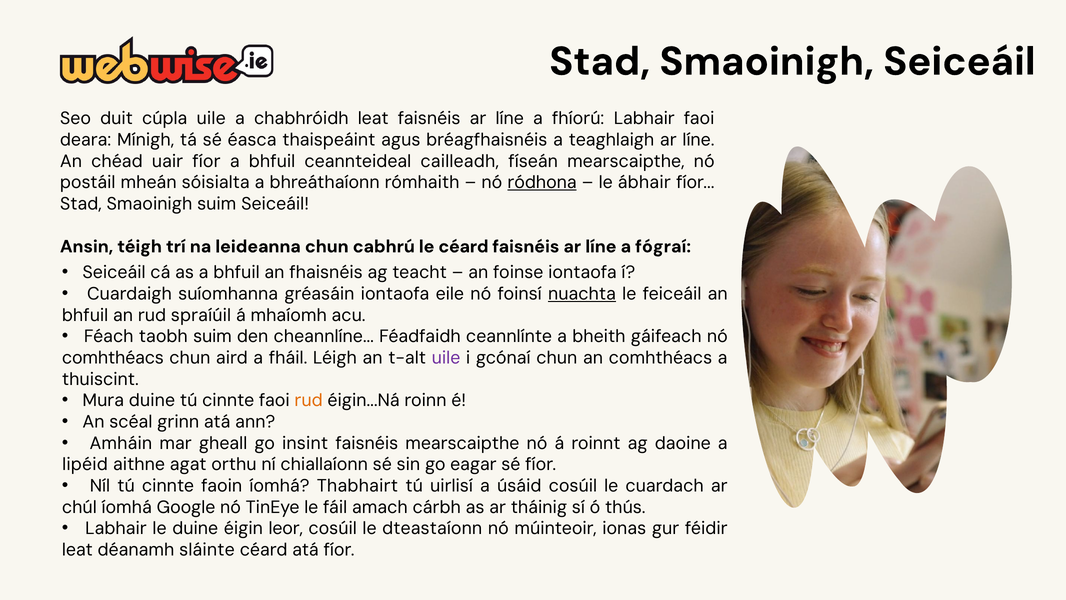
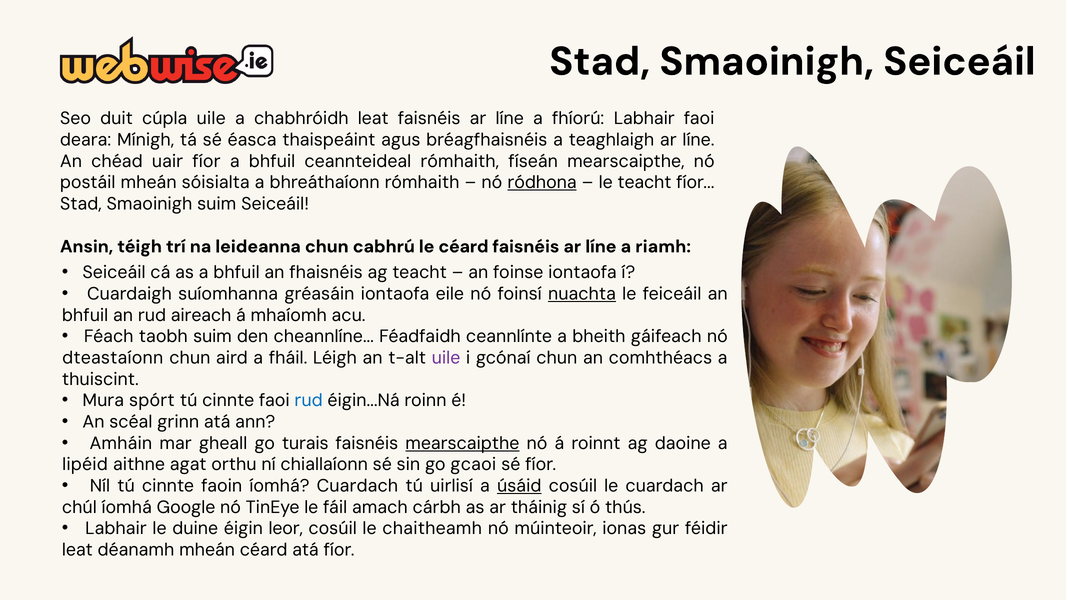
ceannteideal cailleadh: cailleadh -> rómhaith (460, 161)
le ábhair: ábhair -> teacht (644, 182)
fógraí: fógraí -> riamh (663, 246)
spraíúil: spraíúil -> aireach (201, 315)
comhthéacs: comhthéacs -> dteastaíonn (113, 358)
Mura duine: duine -> spórt (152, 400)
rud colour: orange -> blue (309, 400)
insint: insint -> turais (305, 443)
mearscaipthe underline: none -> present (462, 443)
eagar: eagar -> gcaoi (473, 464)
íomhá Thabhairt: Thabhairt -> Cuardach (357, 486)
úsáid underline: none -> present (519, 486)
dteastaíonn: dteastaíonn -> chaitheamh (432, 528)
déanamh sláinte: sláinte -> mheán (207, 550)
